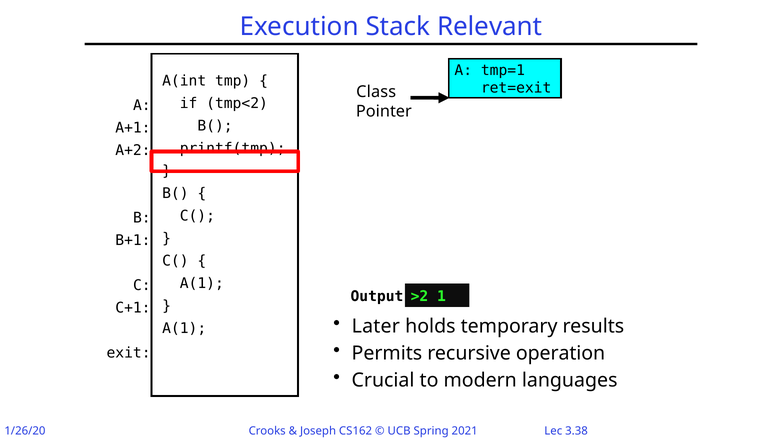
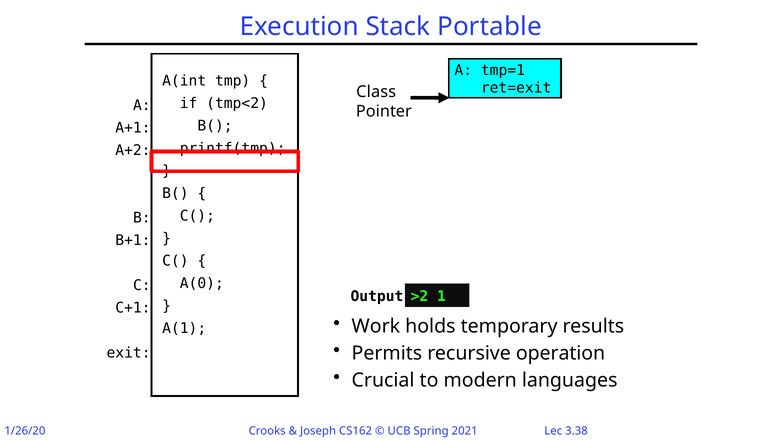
Relevant: Relevant -> Portable (490, 27)
A(1: A(1 -> A(0 (202, 284)
Later: Later -> Work (376, 326)
